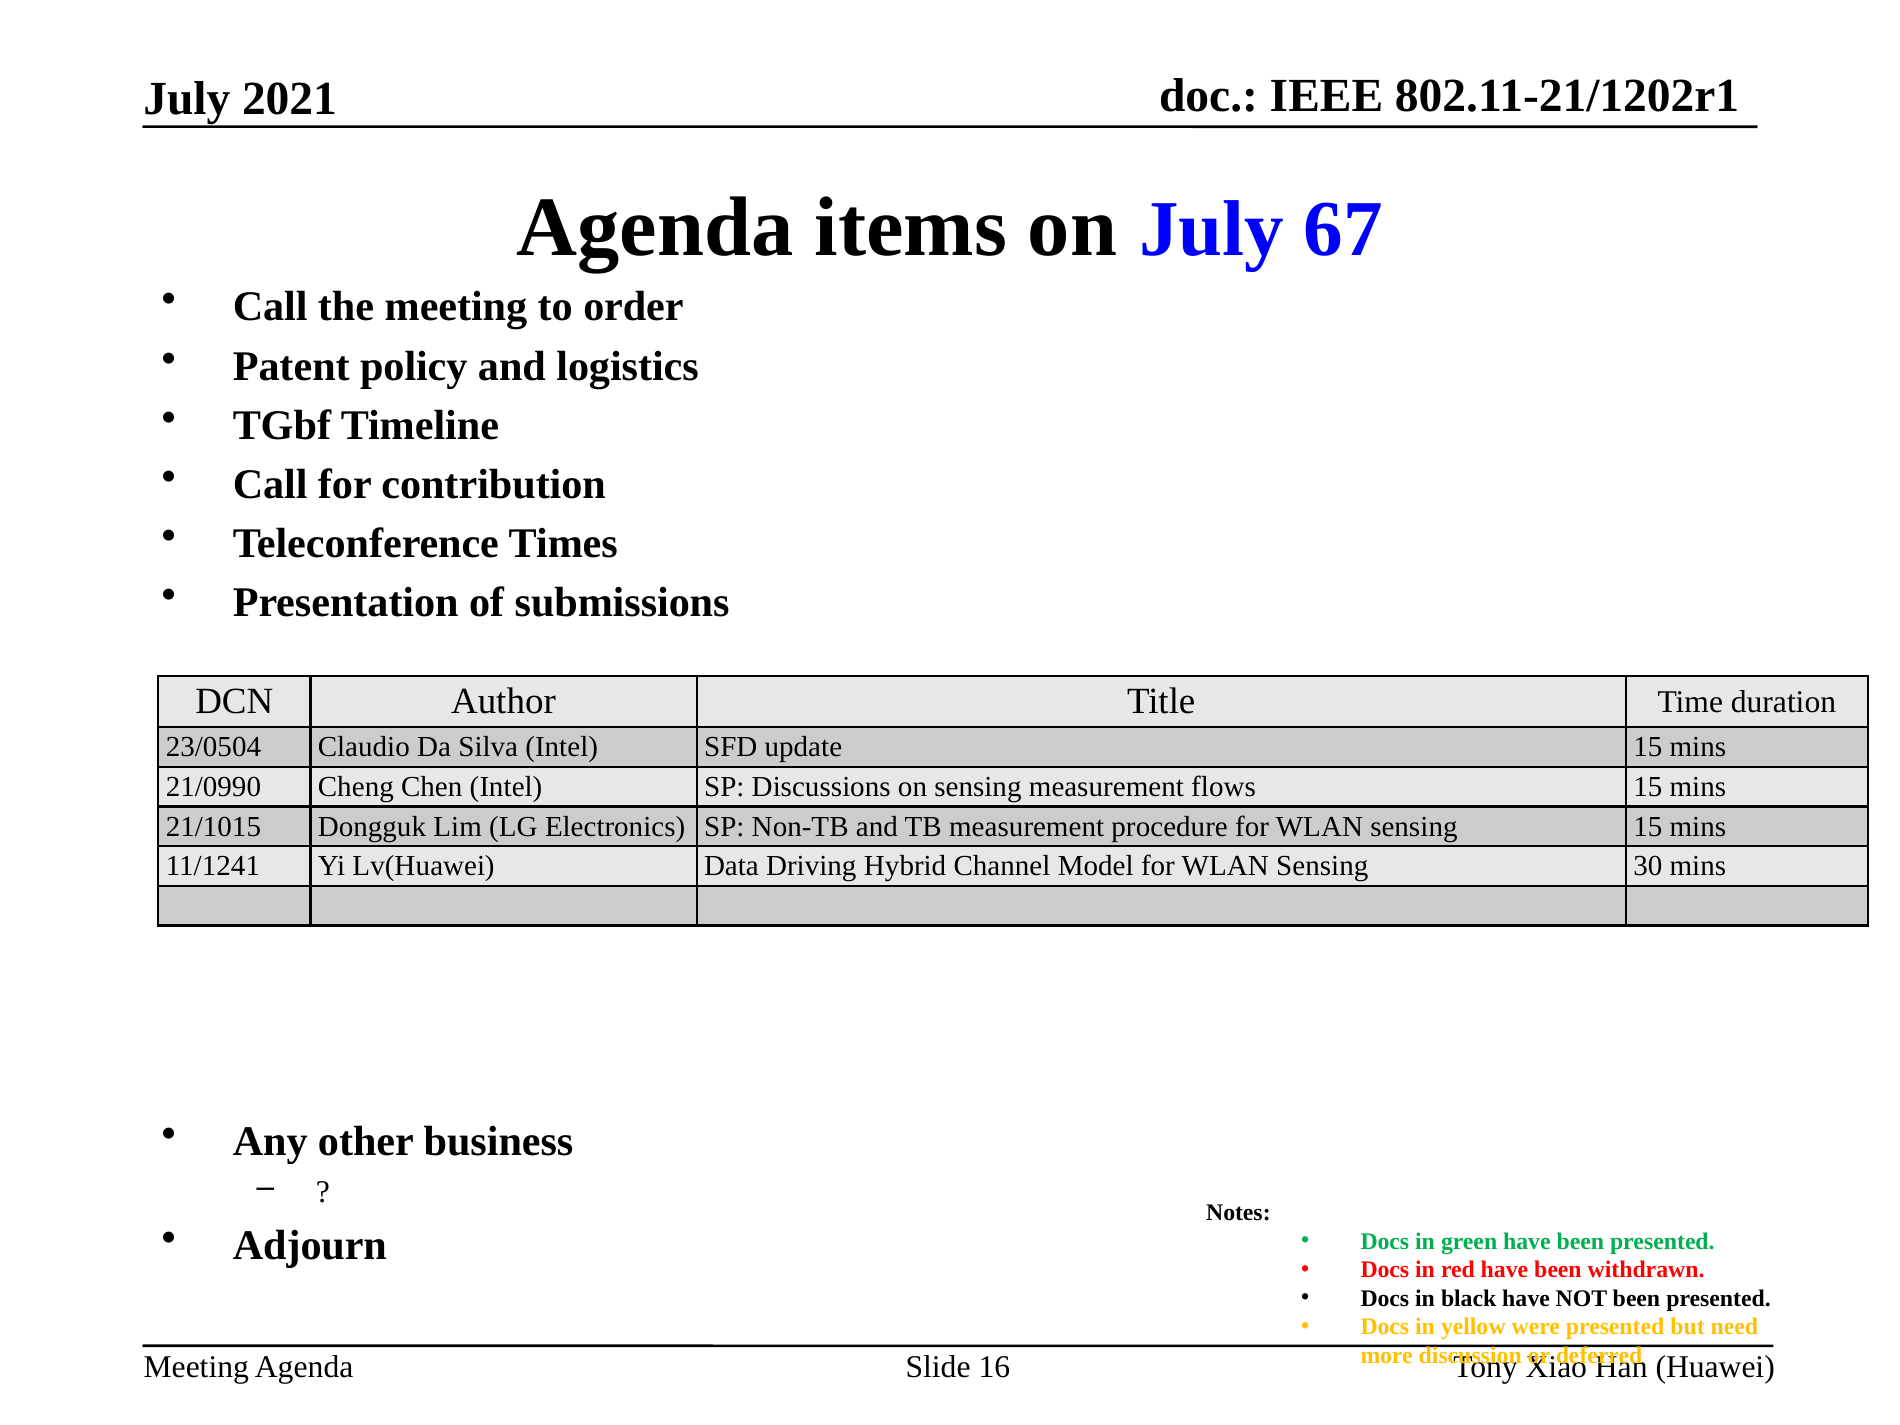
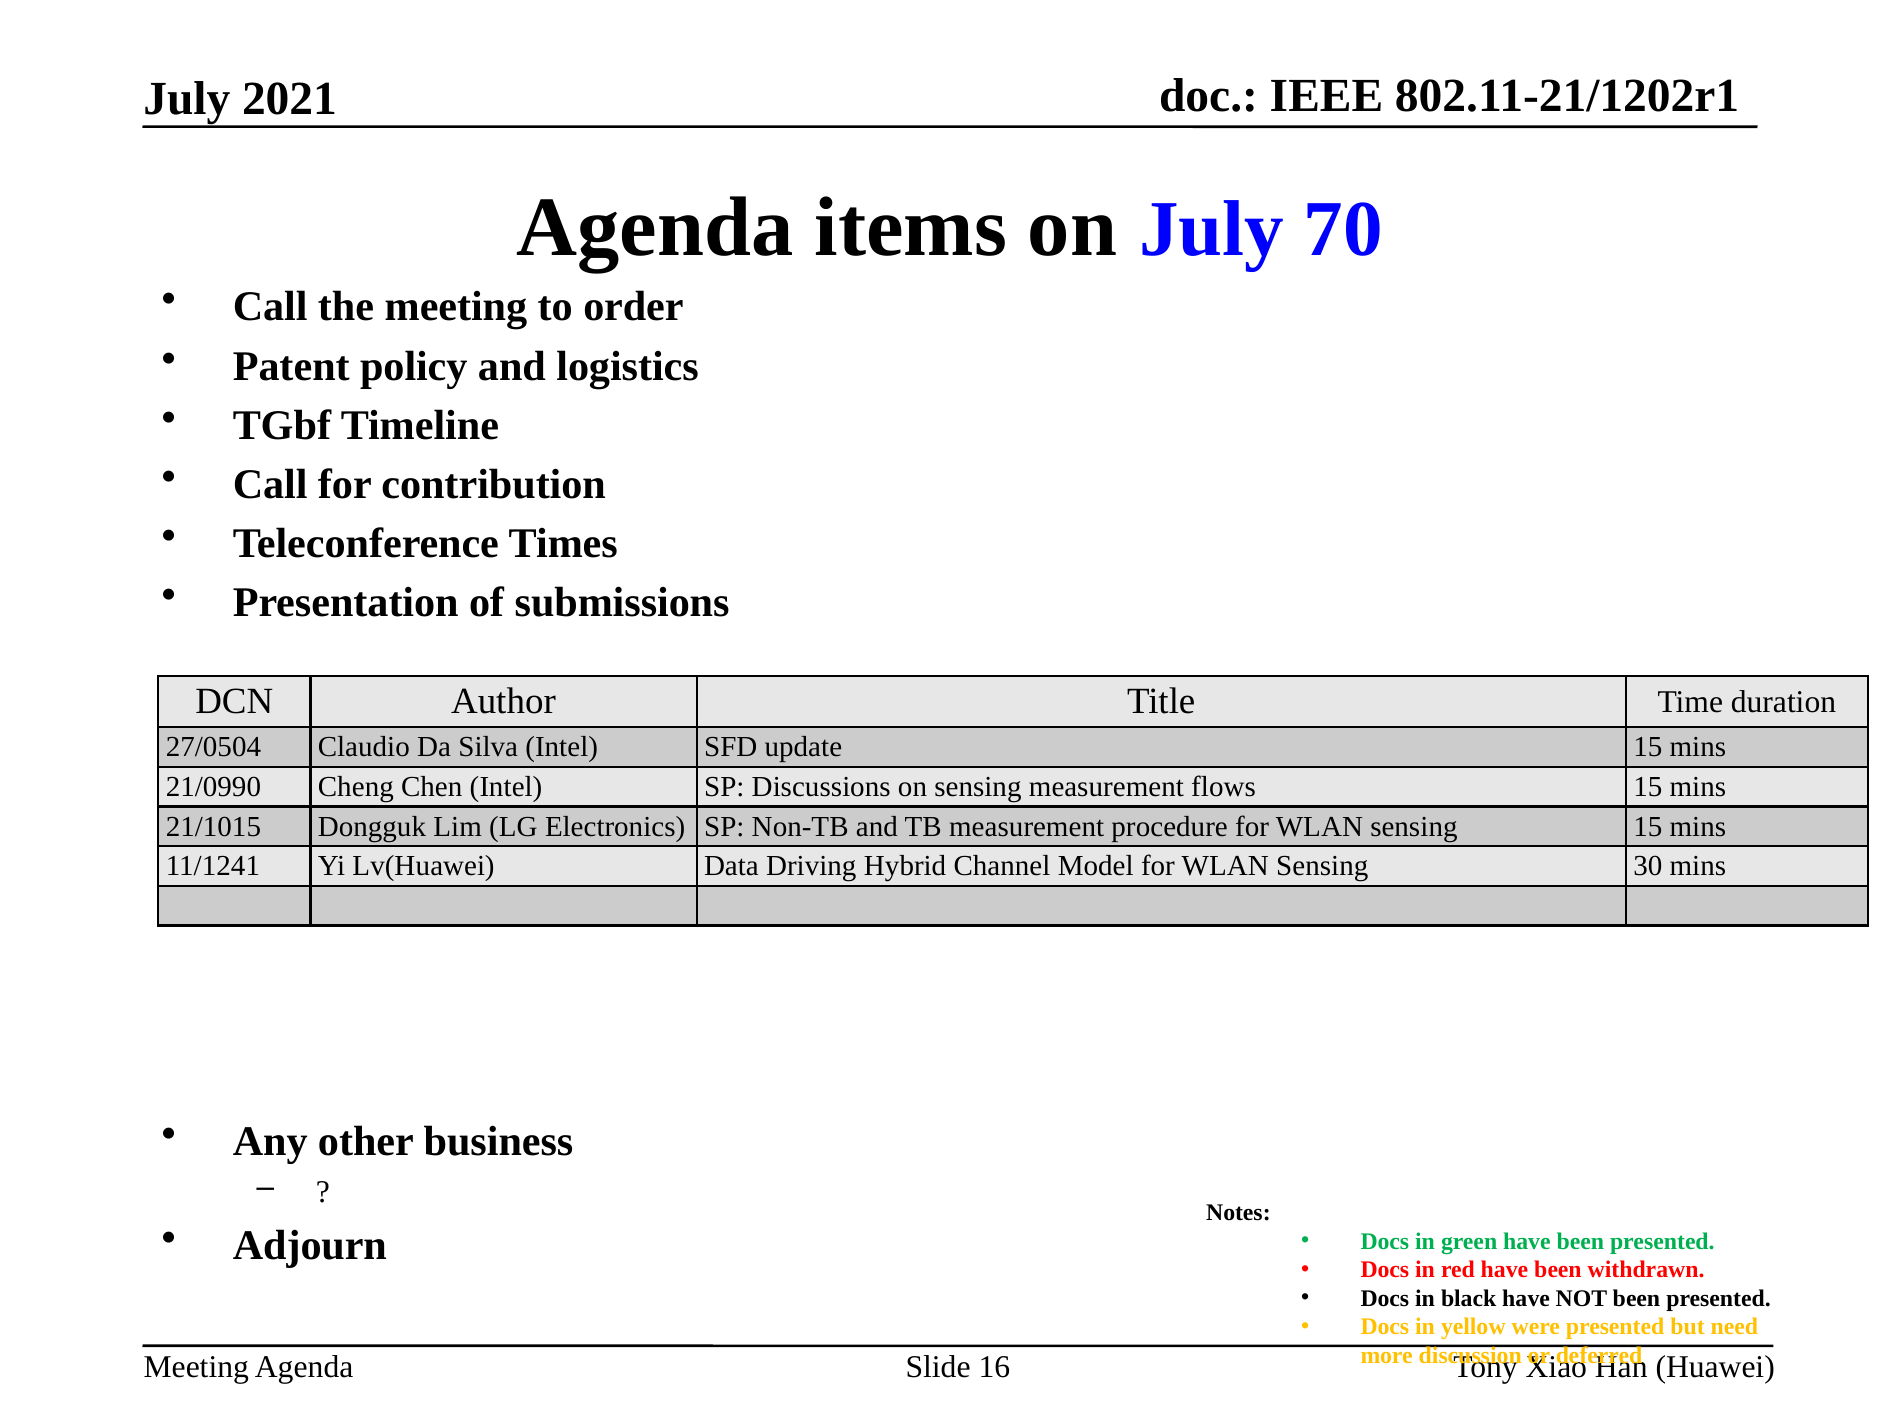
67: 67 -> 70 (1343, 229)
23/0504: 23/0504 -> 27/0504 (213, 747)
